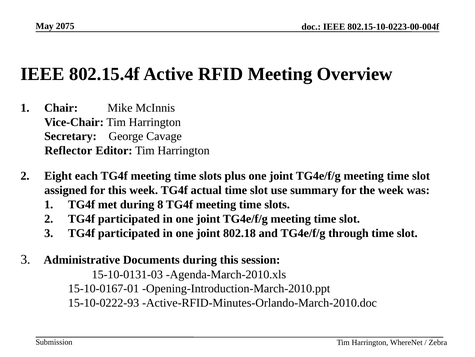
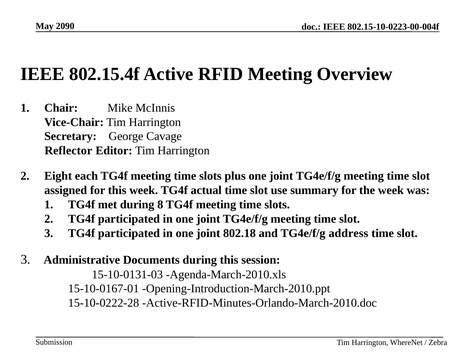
2075: 2075 -> 2090 (65, 26)
through: through -> address (348, 233)
15-10-0222-93: 15-10-0222-93 -> 15-10-0222-28 (104, 302)
